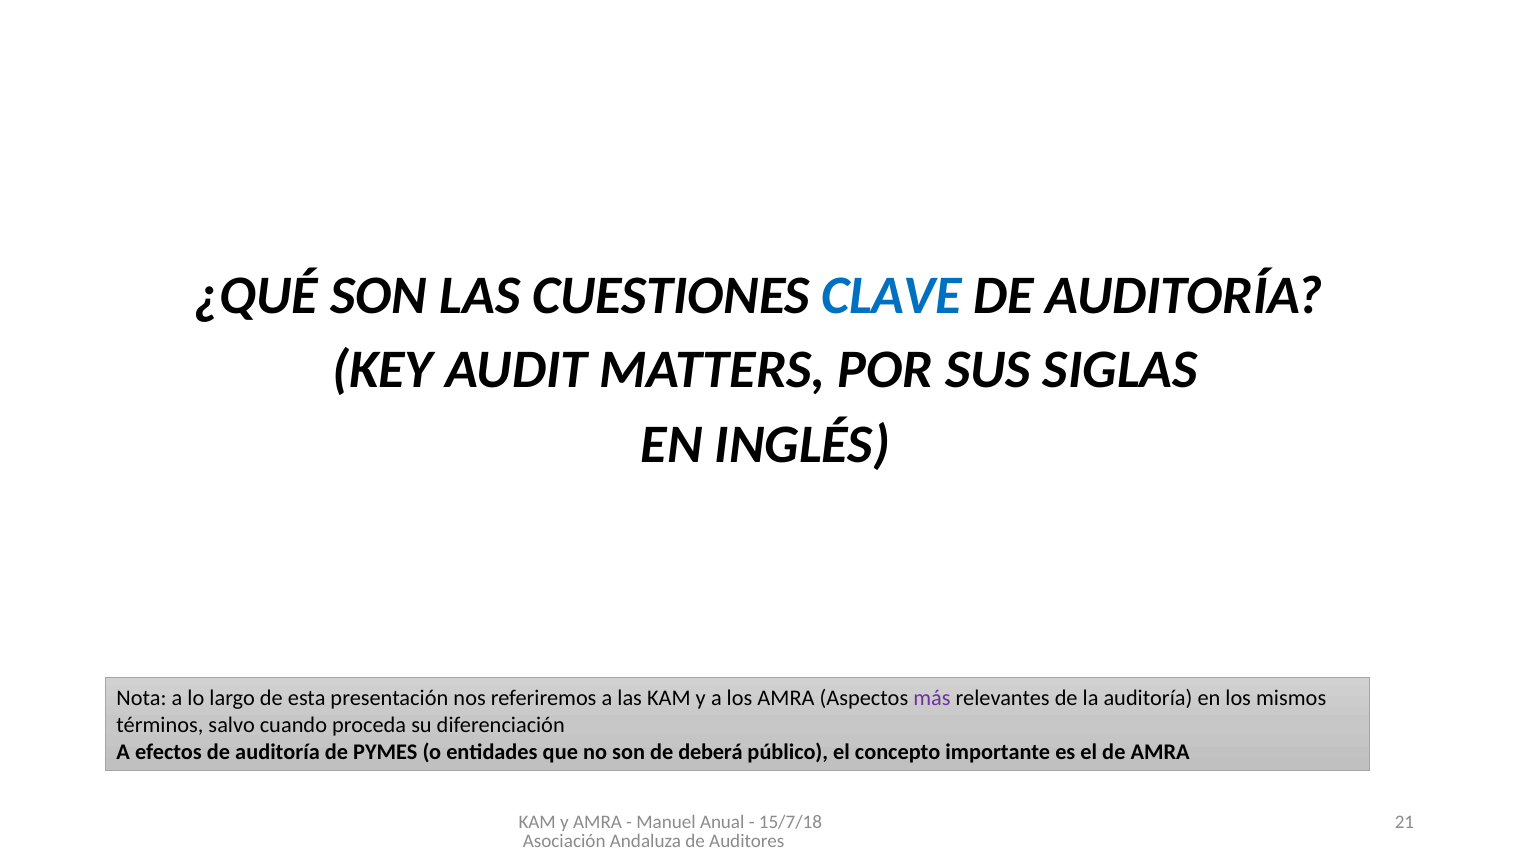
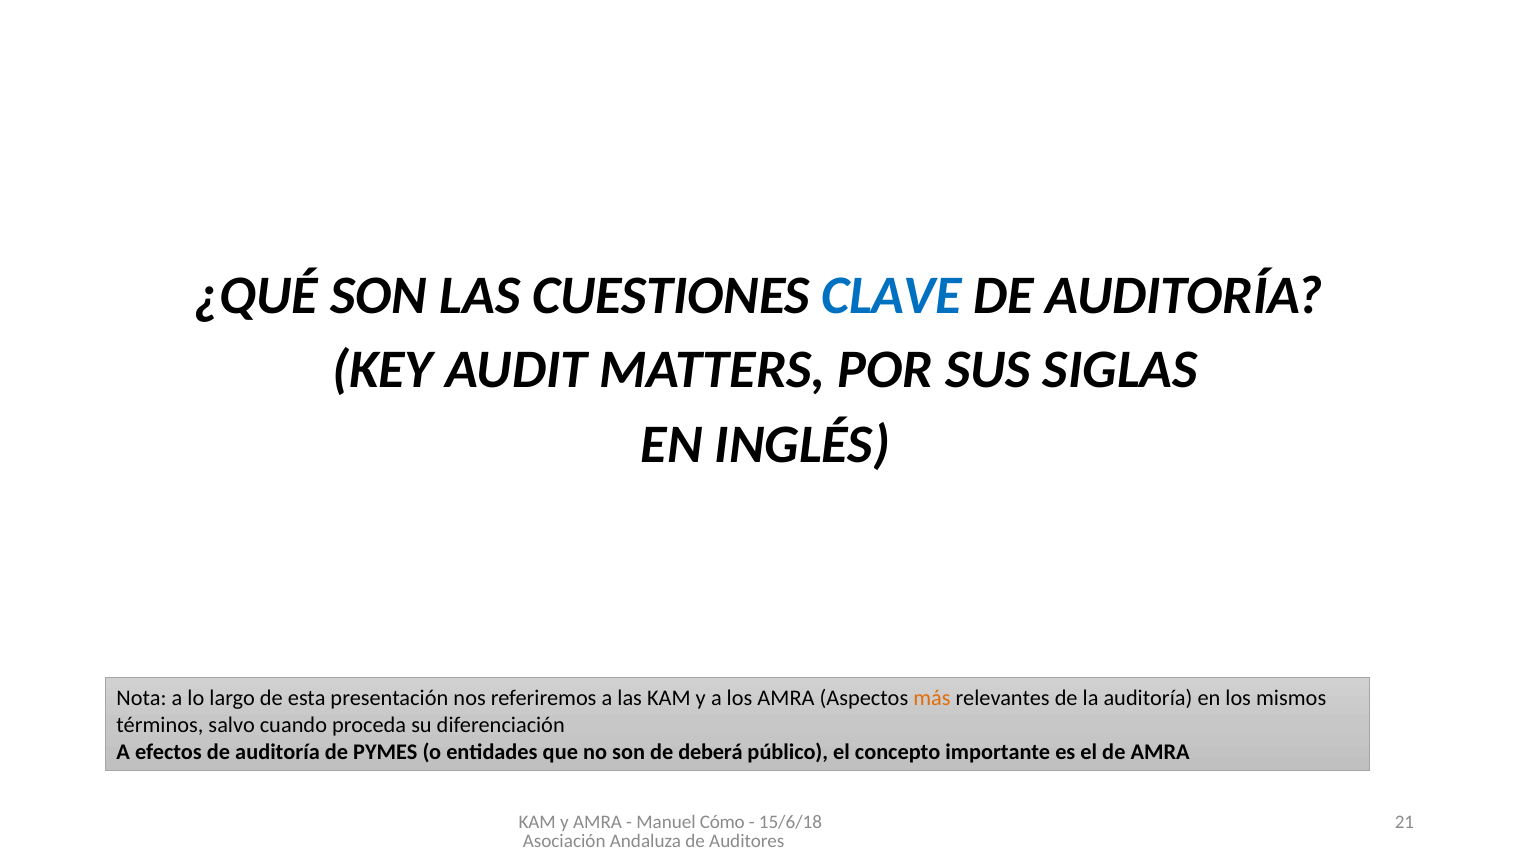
más colour: purple -> orange (932, 699)
Anual: Anual -> Cómo (722, 822)
15/7/18: 15/7/18 -> 15/6/18 (790, 822)
